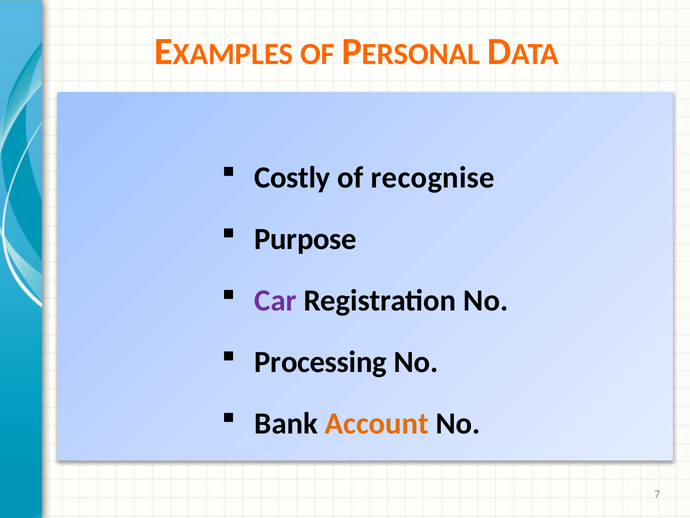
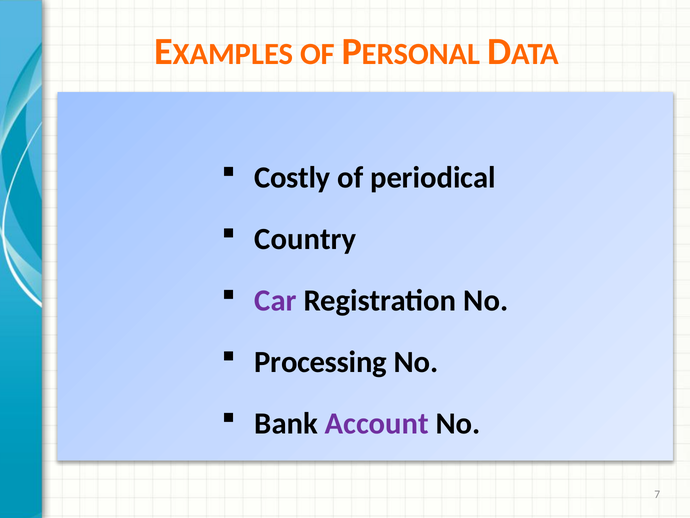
recognise: recognise -> periodical (433, 177)
Purpose: Purpose -> Country (305, 239)
Account colour: orange -> purple (377, 423)
